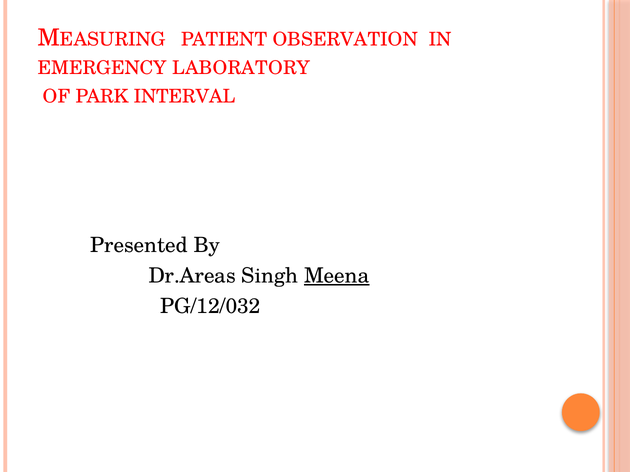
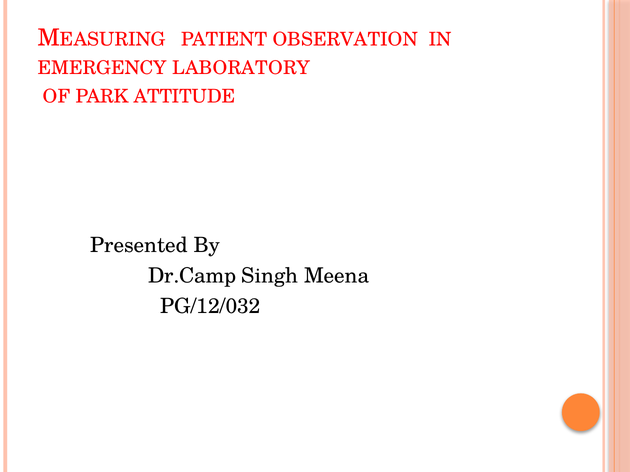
INTERVAL: INTERVAL -> ATTITUDE (184, 96)
Dr.Areas: Dr.Areas -> Dr.Camp (192, 276)
Meena underline: present -> none (337, 276)
